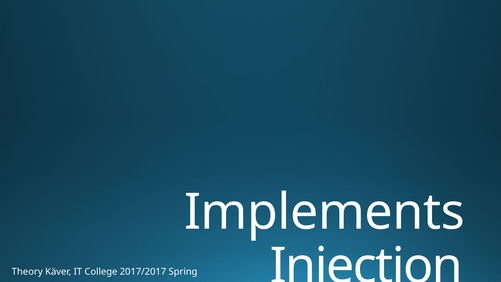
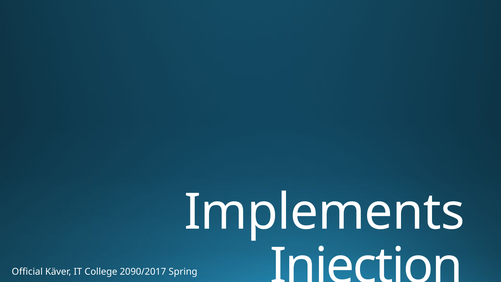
Theory: Theory -> Official (27, 271)
2017/2017: 2017/2017 -> 2090/2017 (143, 271)
